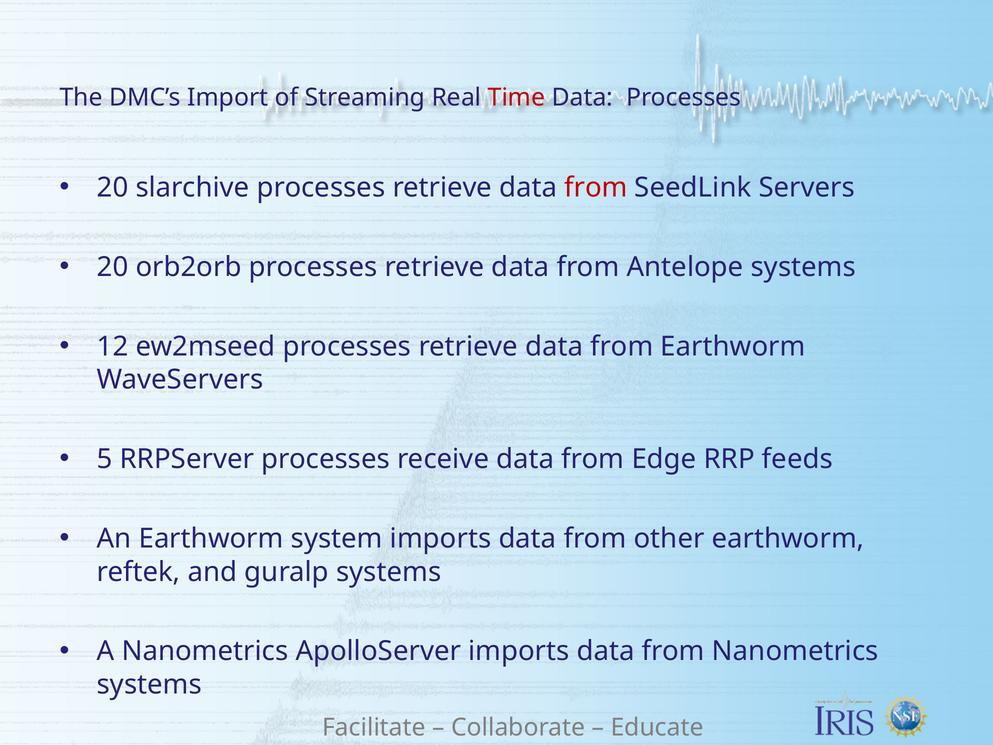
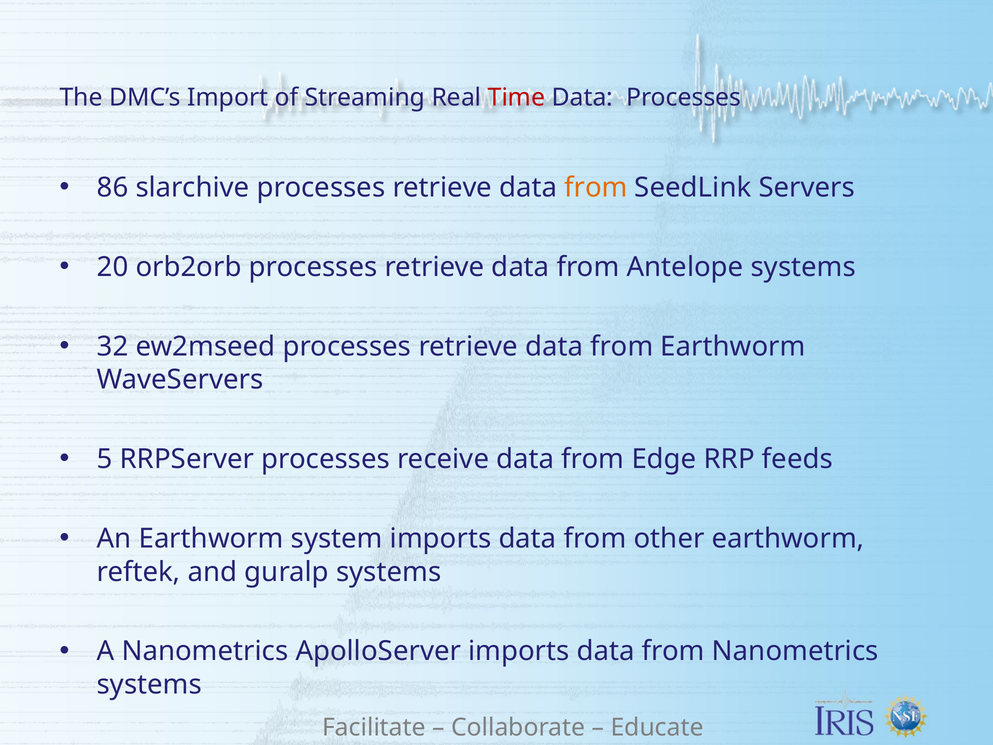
20: 20 -> 86 (113, 188)
from colour: red -> orange (596, 188)
12: 12 -> 32 (113, 347)
